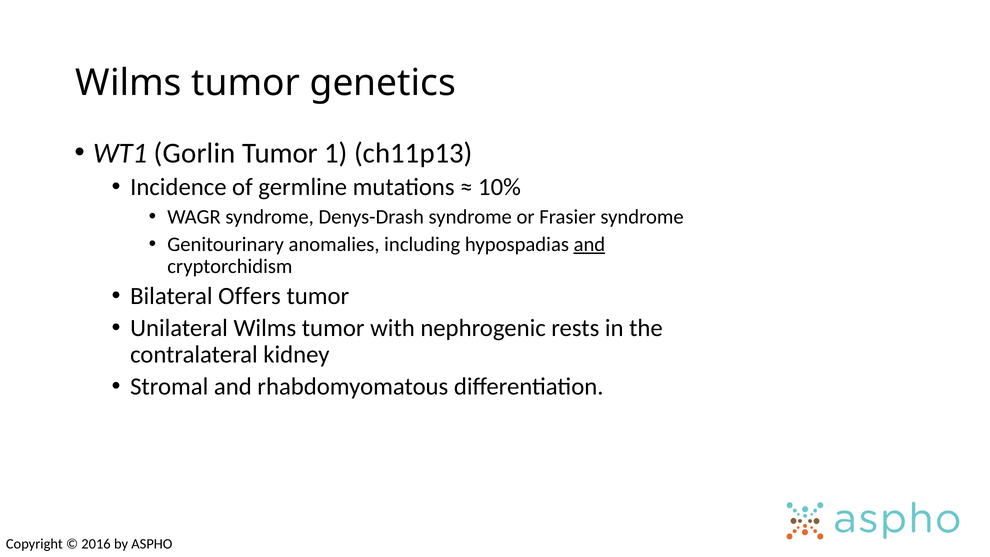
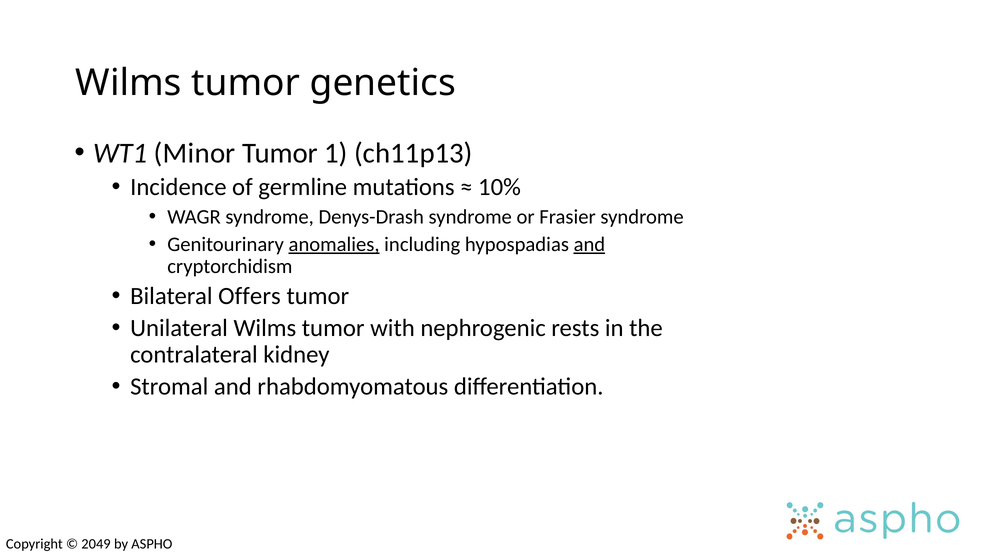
Gorlin: Gorlin -> Minor (195, 153)
anomalies underline: none -> present (334, 244)
2016: 2016 -> 2049 (96, 544)
